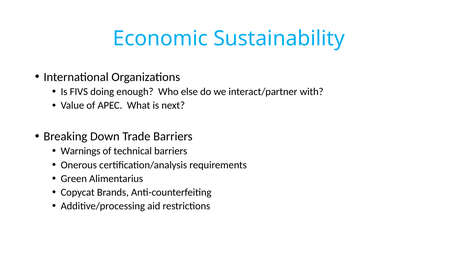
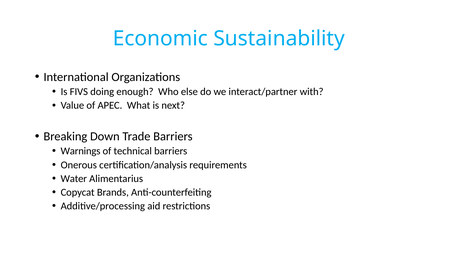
Green: Green -> Water (74, 178)
